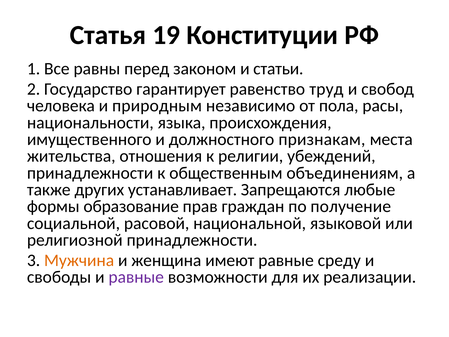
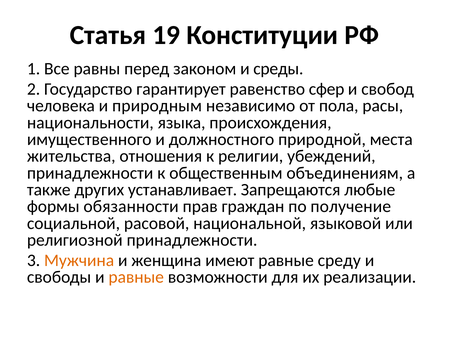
статьи: статьи -> среды (278, 69)
труд: труд -> сфер (327, 89)
признакам: признакам -> природной (322, 139)
образование: образование -> обязанности (131, 206)
равные colour: purple -> orange (136, 277)
